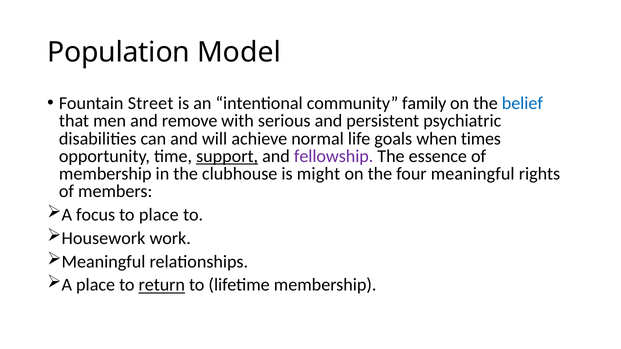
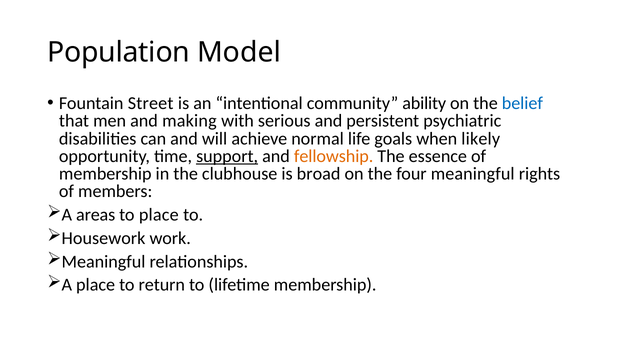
family: family -> ability (424, 103)
remove: remove -> making (189, 121)
times: times -> likely (481, 139)
fellowship colour: purple -> orange (334, 156)
might: might -> broad (319, 174)
focus: focus -> areas (96, 215)
return underline: present -> none (162, 285)
